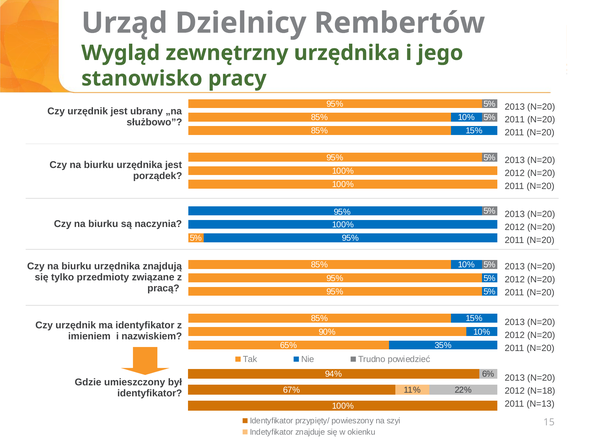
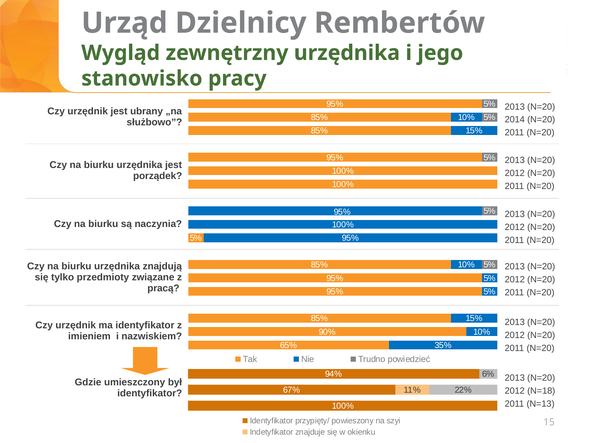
2011: 2011 -> 2014 (515, 120)
